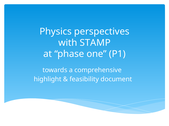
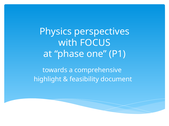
STAMP: STAMP -> FOCUS (95, 43)
